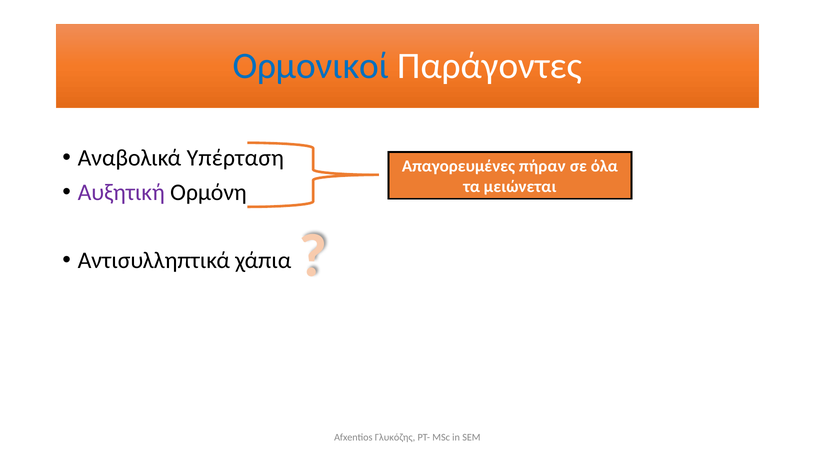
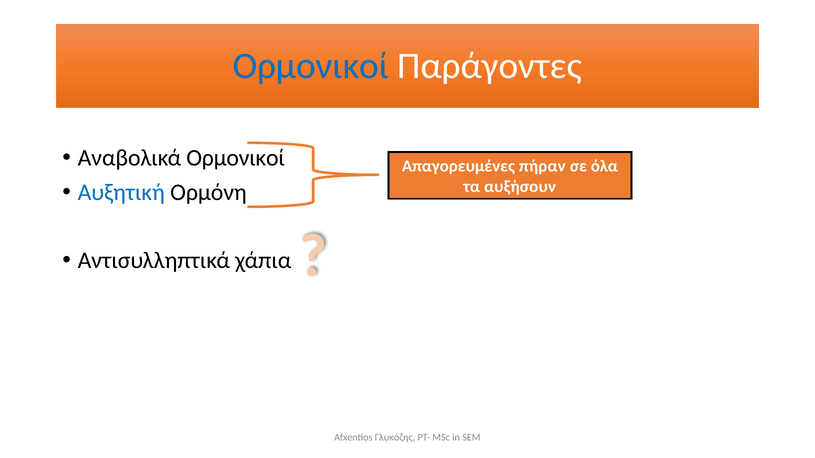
Αναβολικά Υπέρταση: Υπέρταση -> Ορμονικοί (236, 158)
μειώνεται: μειώνεται -> αυξήσουν (520, 187)
Αυξητική colour: purple -> blue (121, 192)
